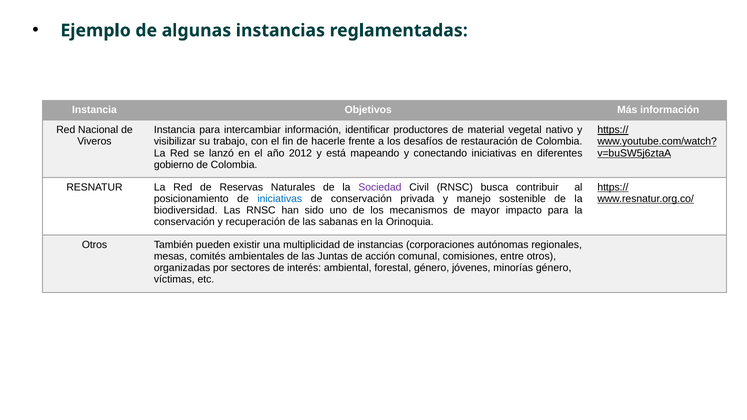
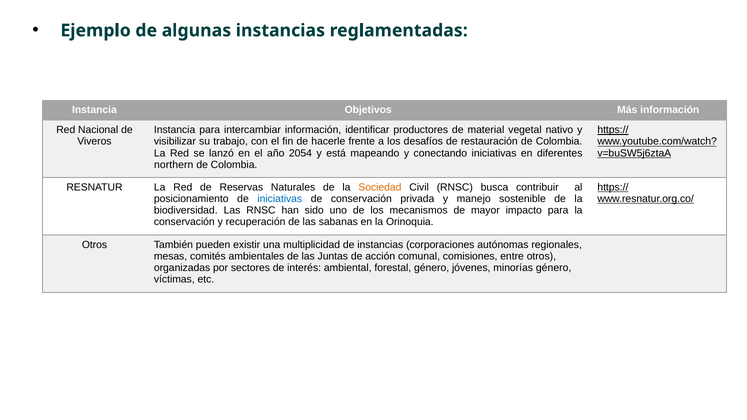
2012: 2012 -> 2054 (300, 153)
gobierno: gobierno -> northern (174, 165)
Sociedad colour: purple -> orange (380, 187)
